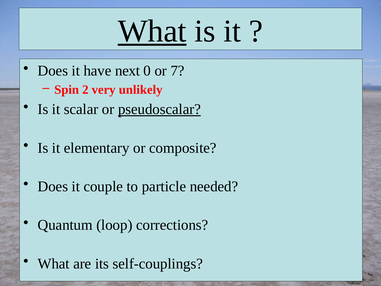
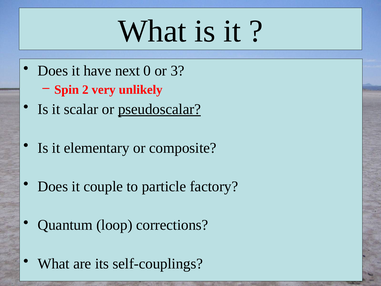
What underline: present -> none (152, 31)
7: 7 -> 3 (178, 71)
needed: needed -> factory (214, 186)
